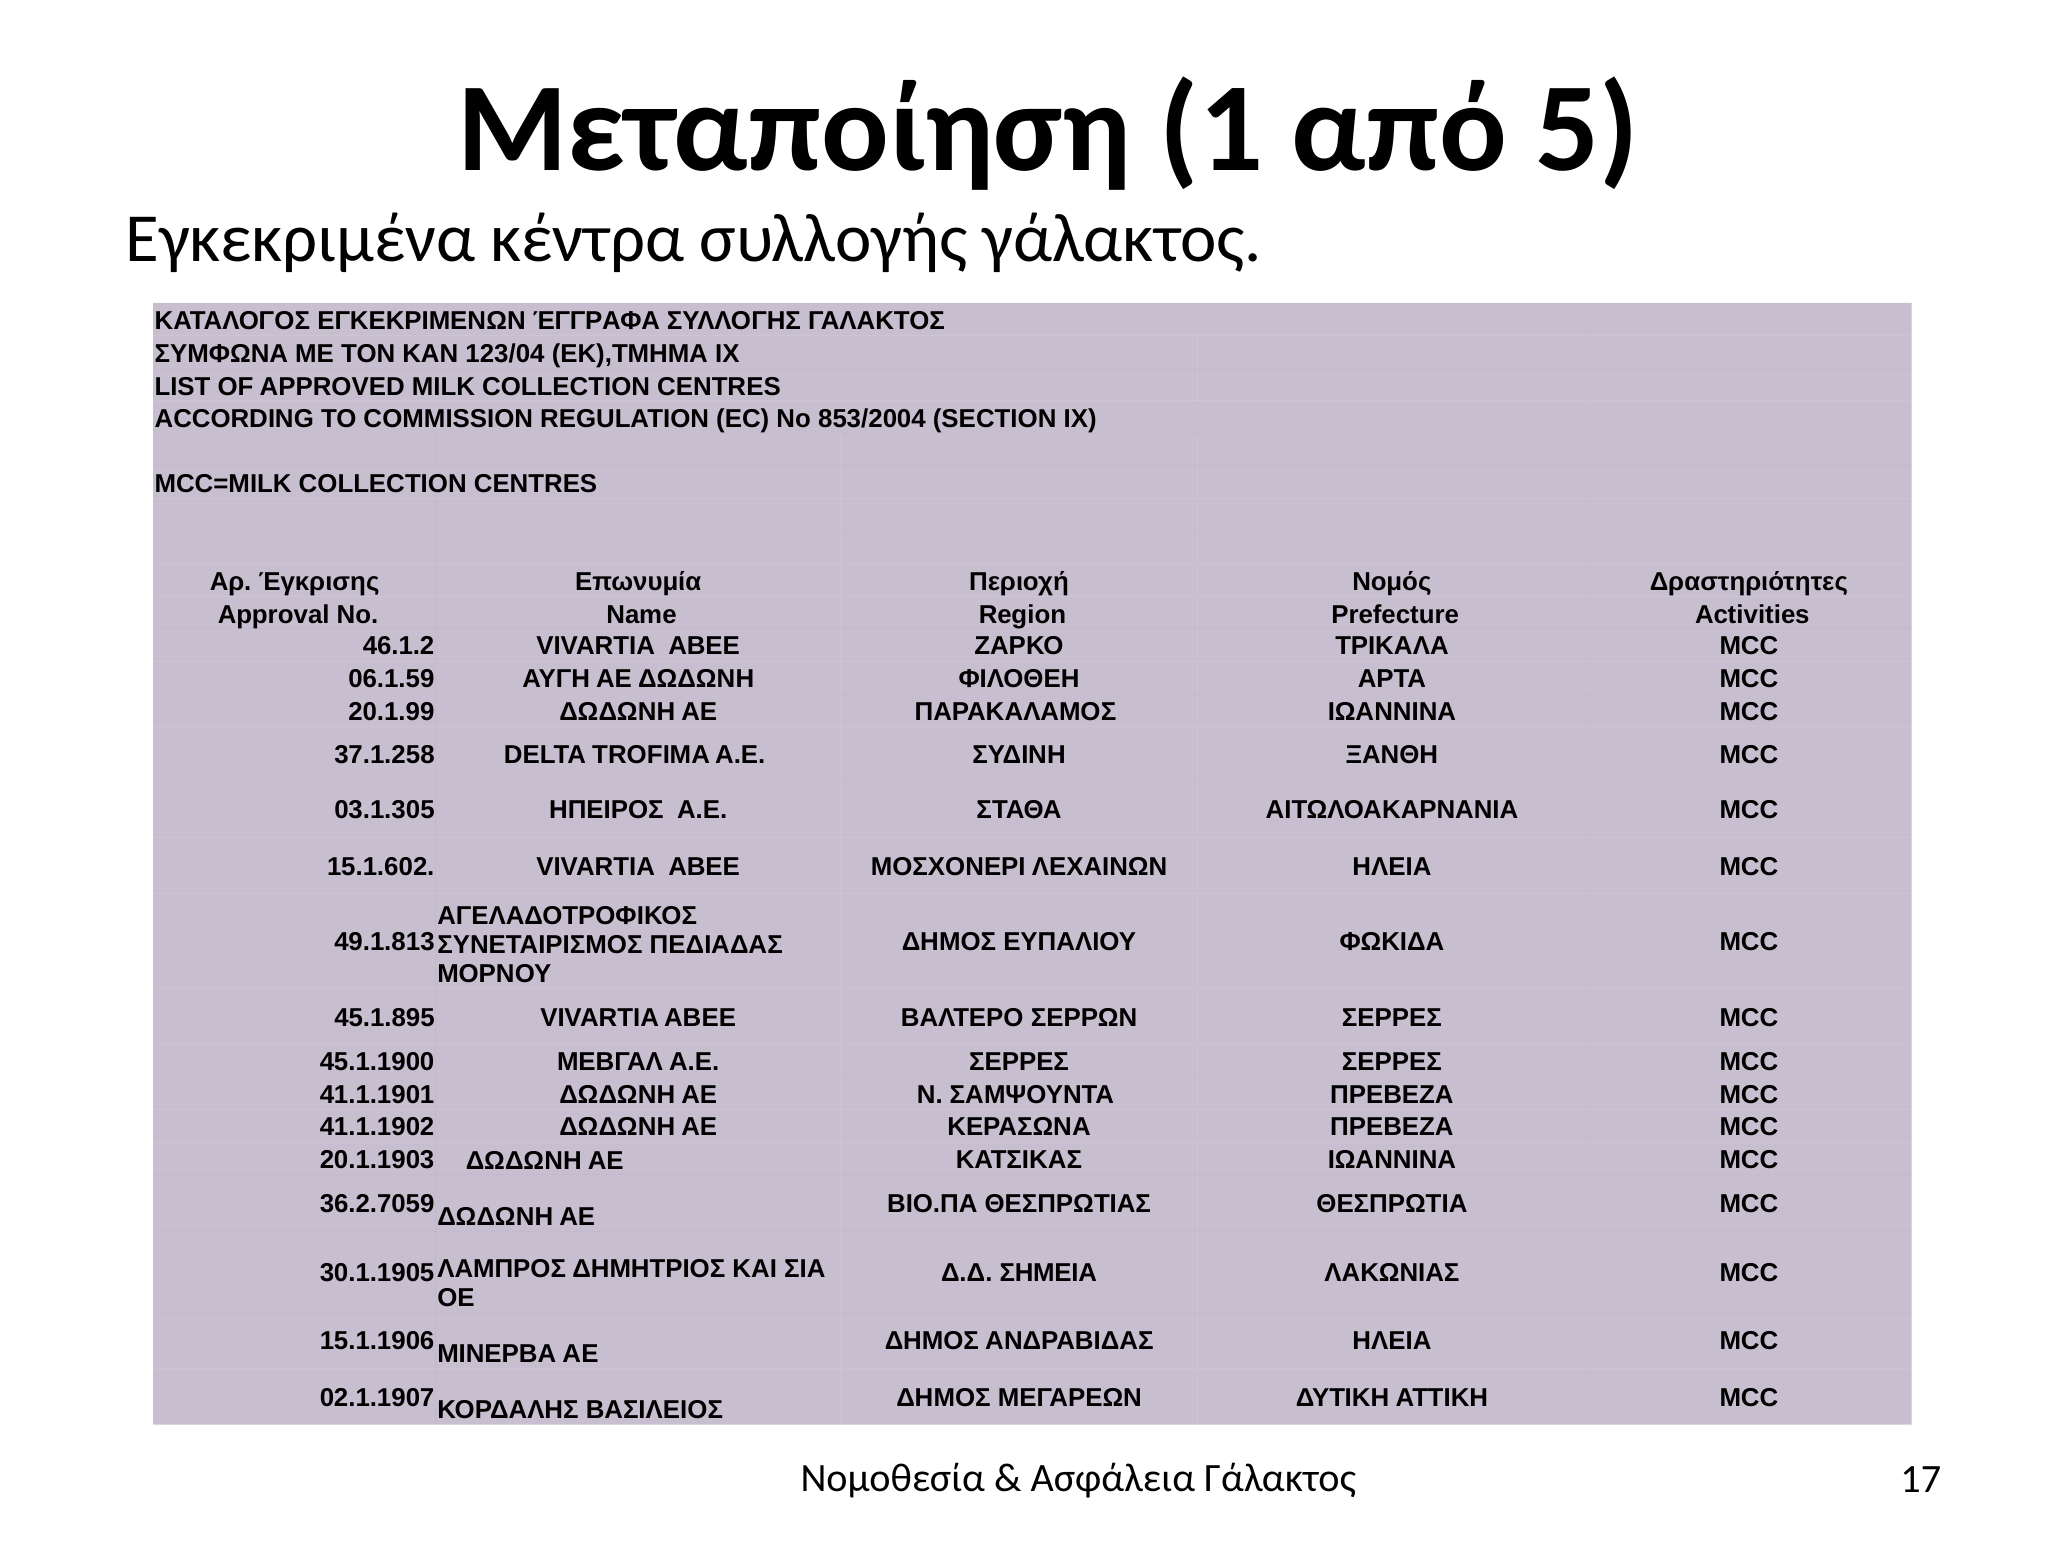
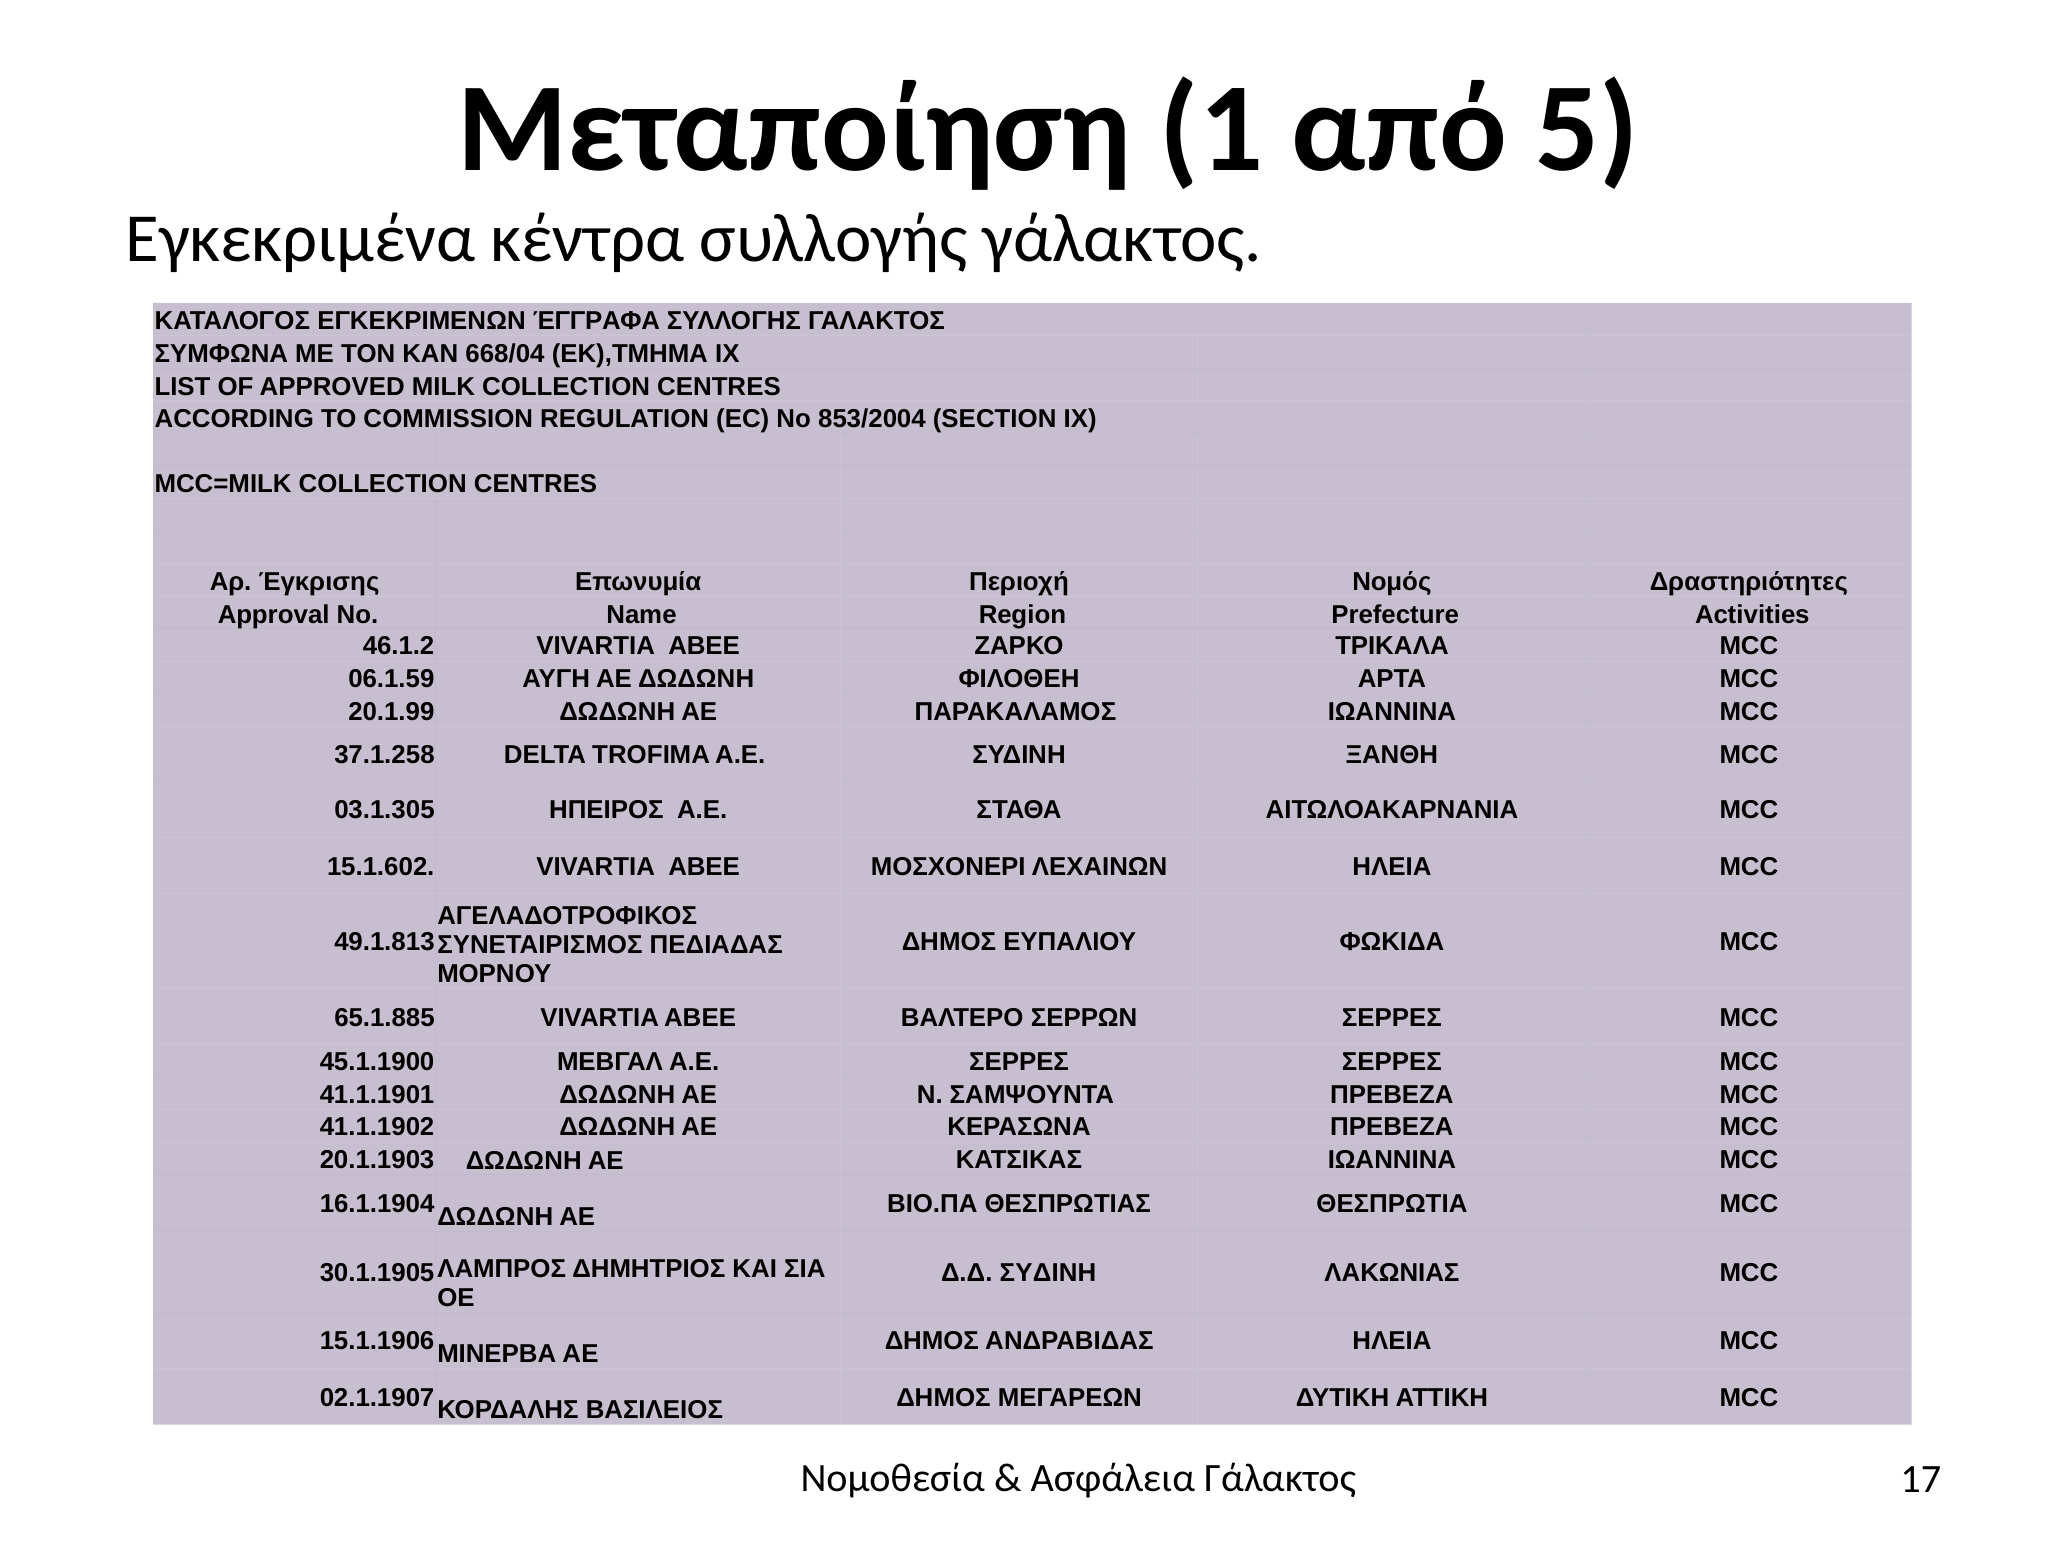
123/04: 123/04 -> 668/04 (505, 354)
45.1.895: 45.1.895 -> 65.1.885 (384, 1017)
36.2.7059: 36.2.7059 -> 16.1.1904 (377, 1204)
Δ.Δ ΣΗΜΕΙΑ: ΣΗΜΕΙΑ -> ΣΥΔΙΝΗ (1048, 1273)
